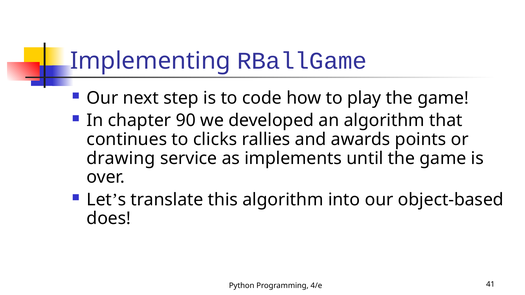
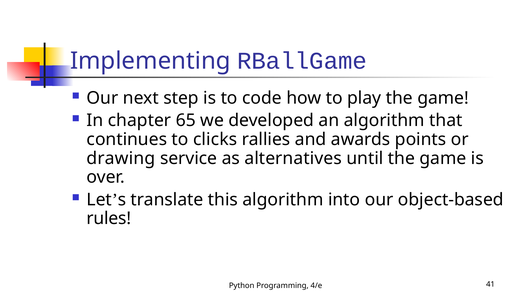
90: 90 -> 65 (186, 121)
implements: implements -> alternatives (293, 158)
does: does -> rules (109, 219)
